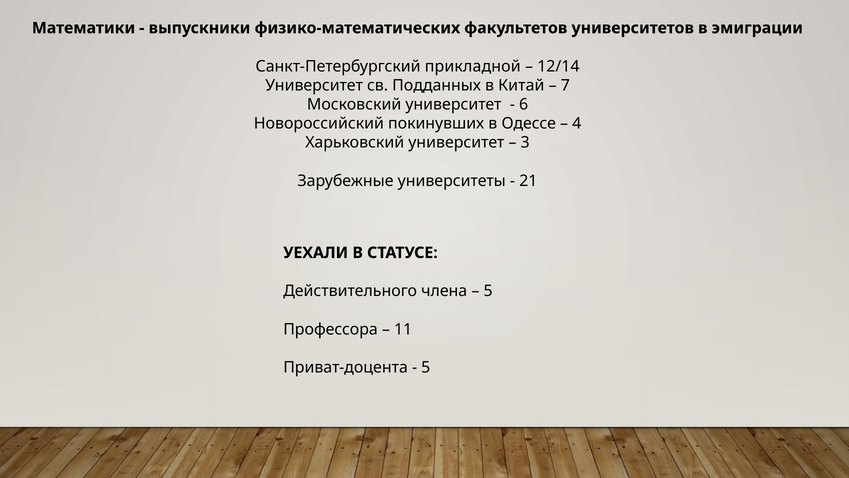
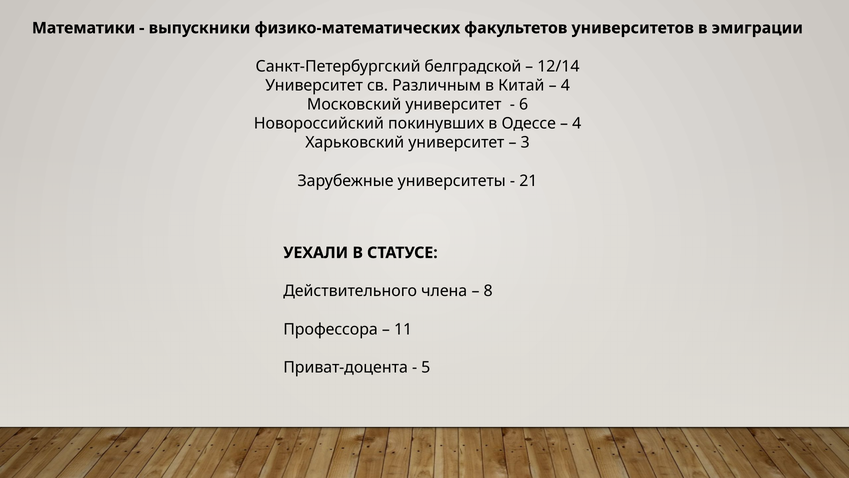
прикладной: прикладной -> белградской (473, 66)
Подданных: Подданных -> Различным (437, 85)
7: 7 -> 4 (565, 85)
5: 5 -> 8 (488, 291)
